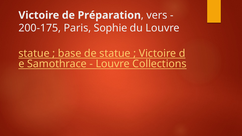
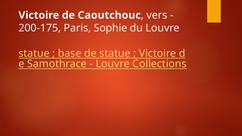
Préparation: Préparation -> Caoutchouc (109, 15)
